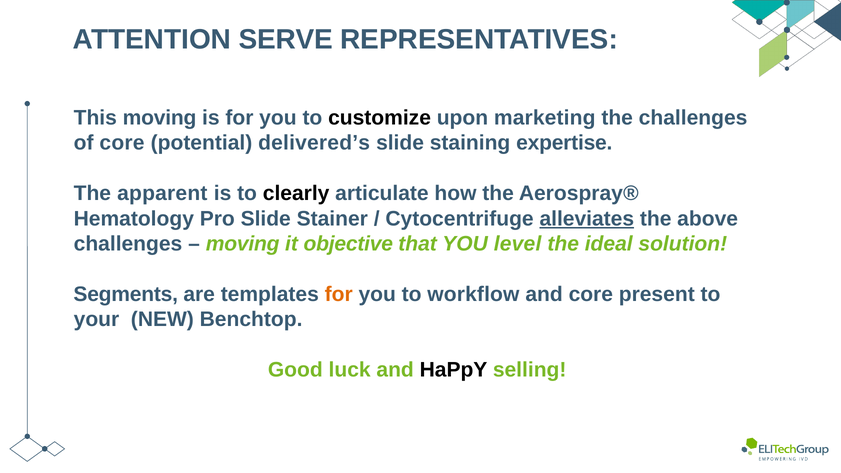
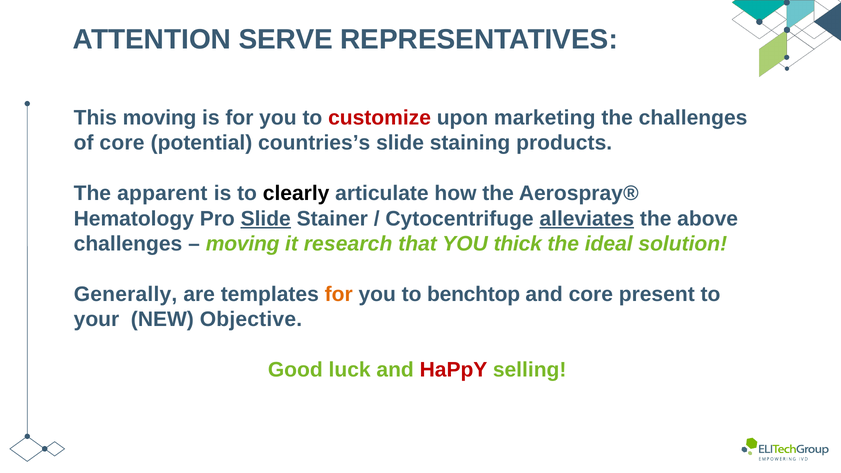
customize colour: black -> red (380, 118)
delivered’s: delivered’s -> countries’s (314, 143)
expertise: expertise -> products (564, 143)
Slide underline: none -> present (266, 219)
objective: objective -> research (348, 244)
level: level -> thick (518, 244)
Segments: Segments -> Generally (126, 294)
workflow: workflow -> benchtop (474, 294)
Benchtop: Benchtop -> Objective (251, 320)
HaPpY colour: black -> red (454, 370)
